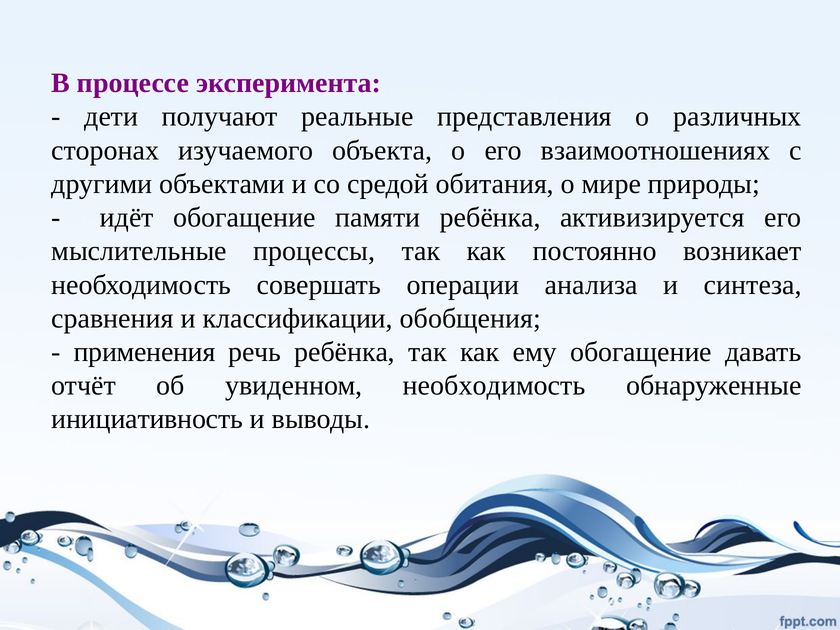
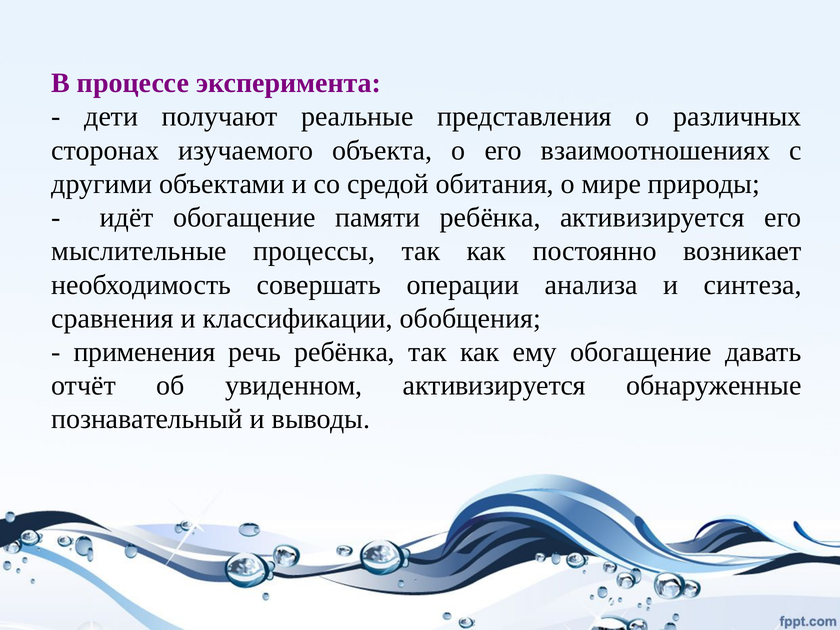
увиденном необходимость: необходимость -> активизируется (494, 386)
инициативность: инициативность -> познавательный (147, 419)
